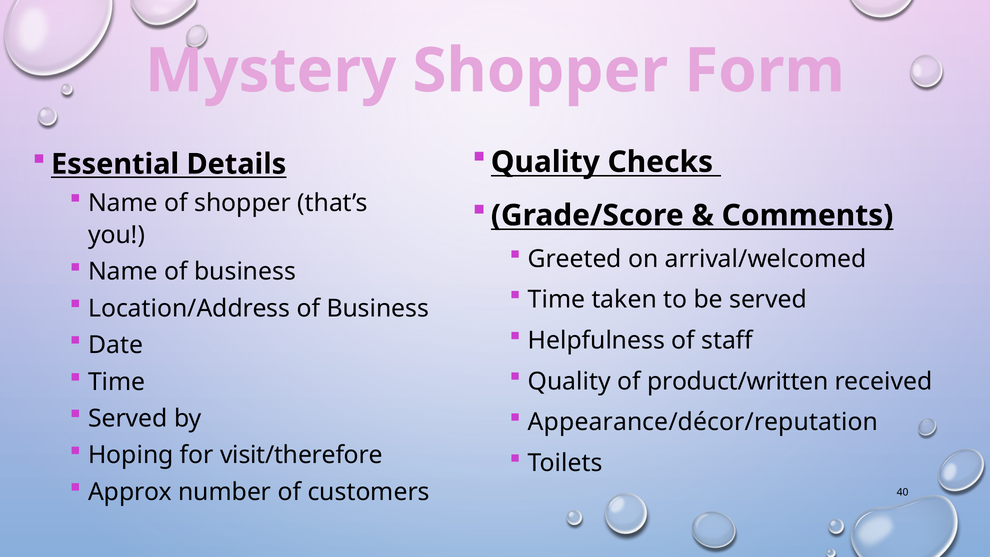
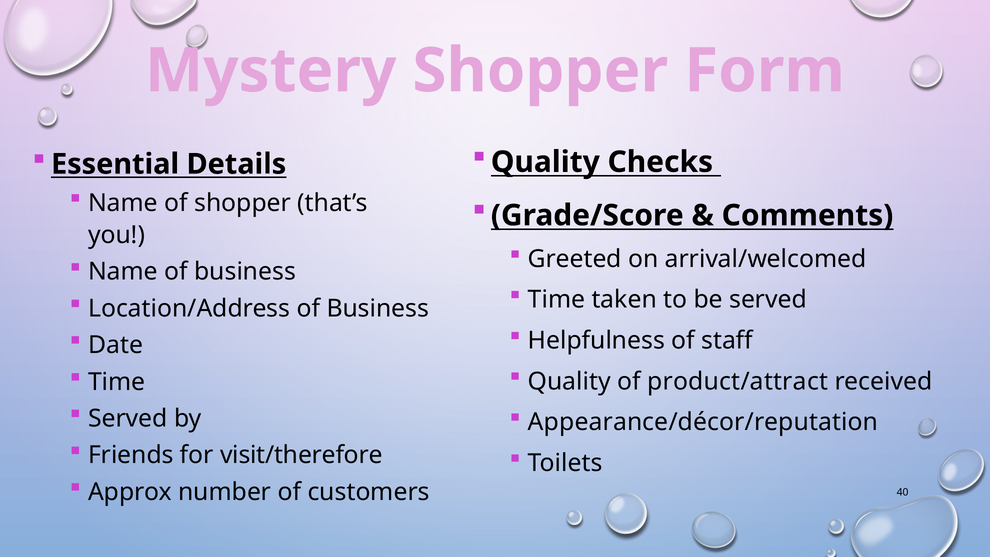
product/written: product/written -> product/attract (738, 381)
Hoping: Hoping -> Friends (131, 455)
